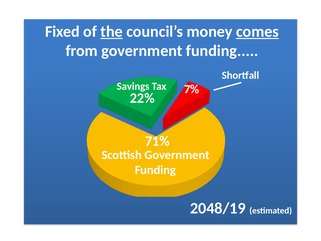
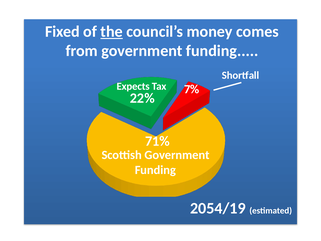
comes underline: present -> none (257, 32)
Savings: Savings -> Expects (133, 86)
2048/19: 2048/19 -> 2054/19 (218, 208)
